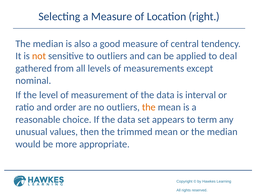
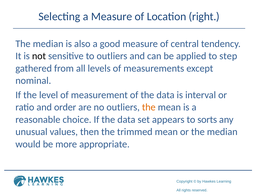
not colour: orange -> black (39, 56)
deal: deal -> step (228, 56)
term: term -> sorts (207, 119)
